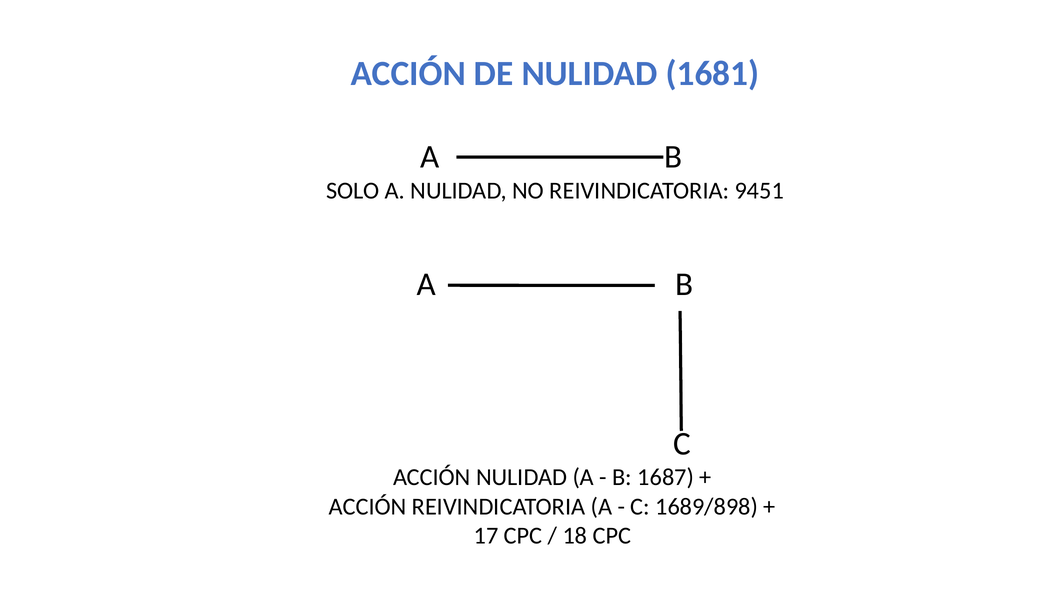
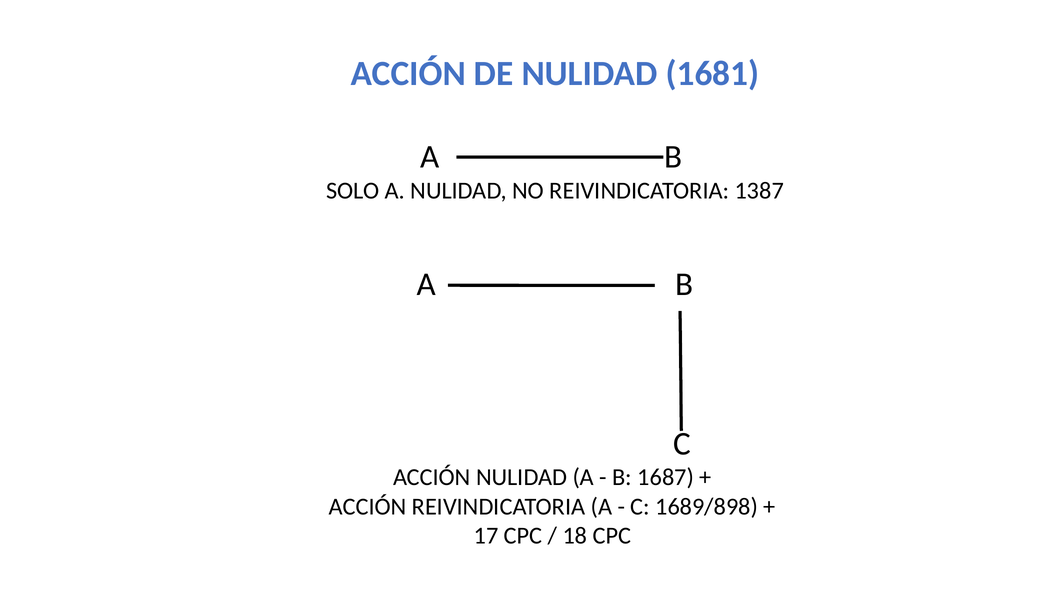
9451: 9451 -> 1387 (759, 191)
